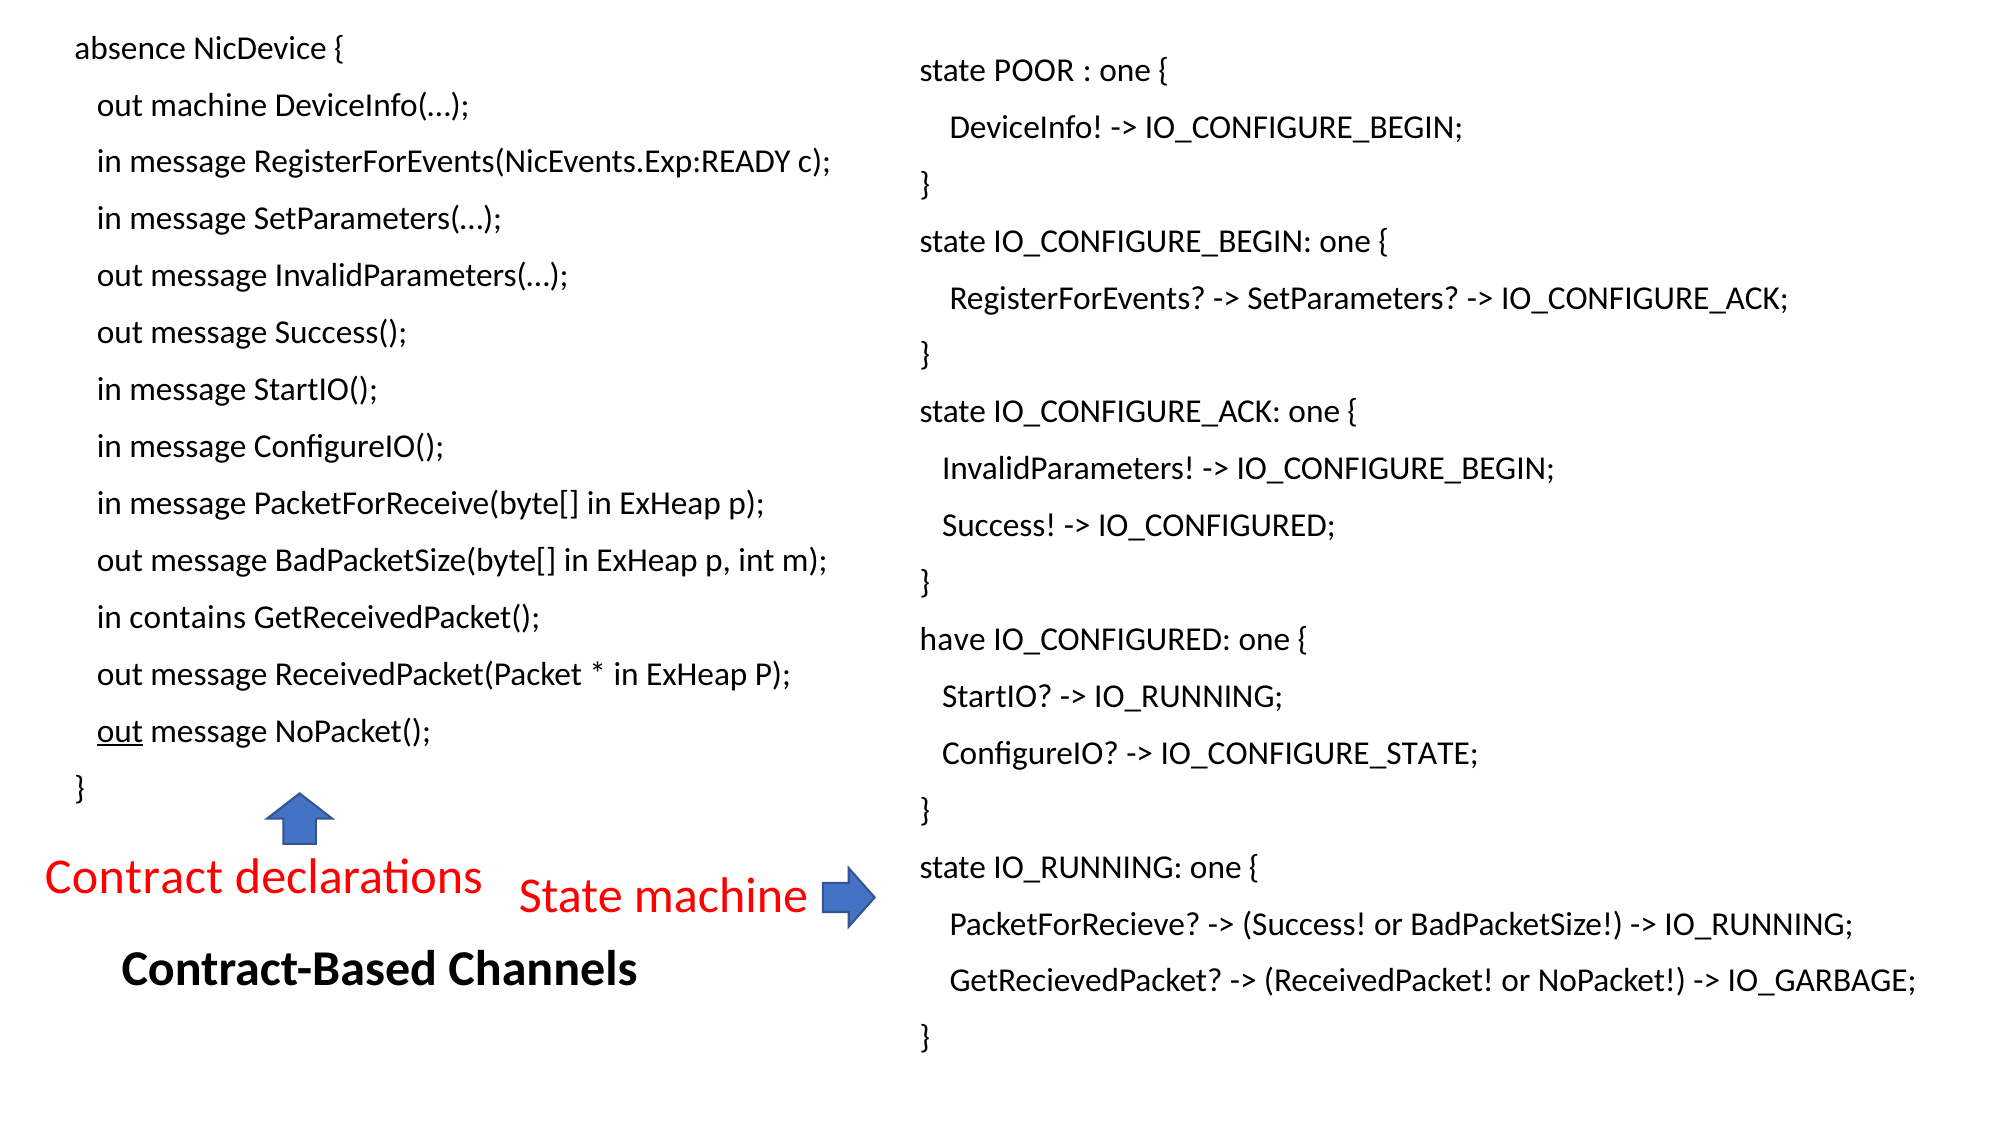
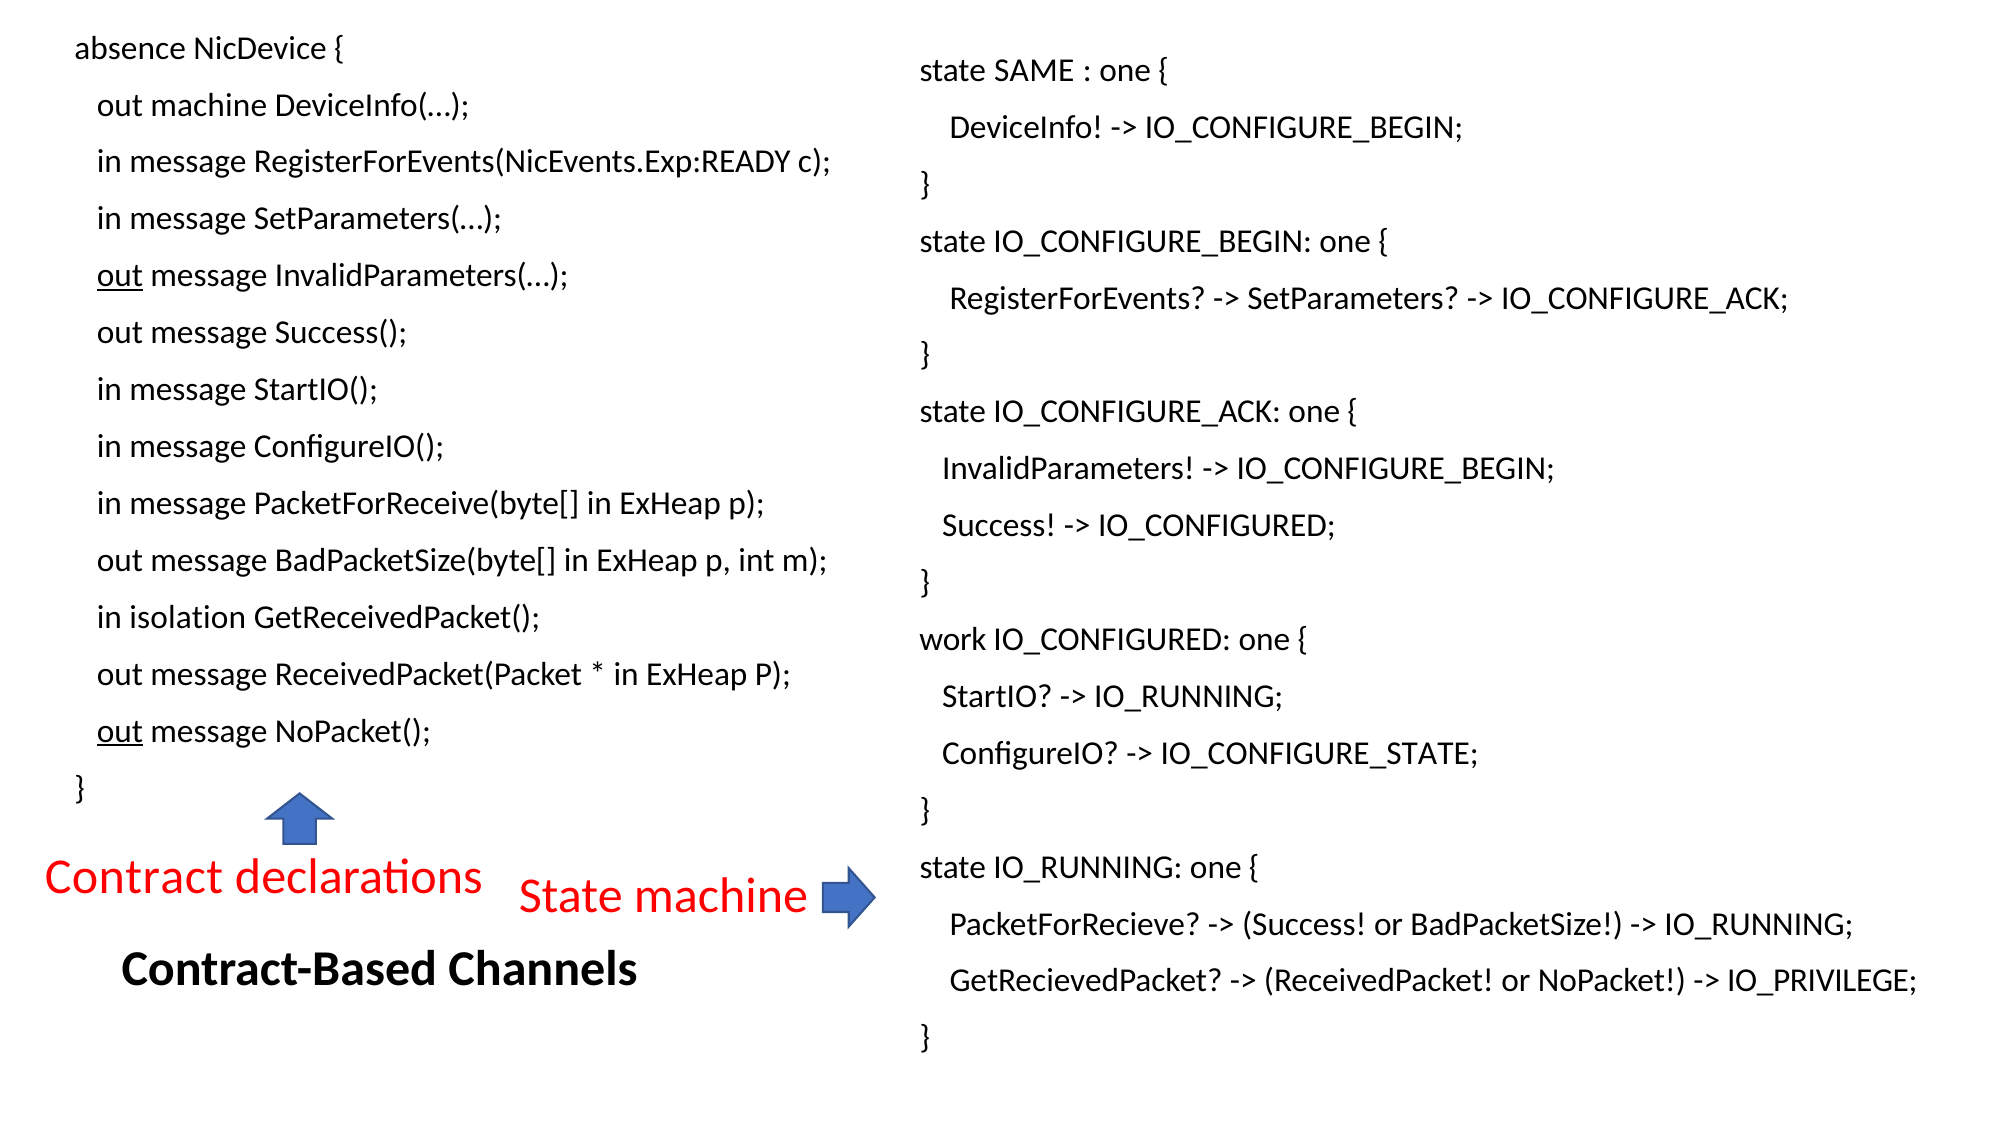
POOR: POOR -> SAME (1034, 70)
out underline: none -> present (120, 276)
contains: contains -> isolation (188, 617)
have: have -> work (953, 639)
IO_GARBAGE: IO_GARBAGE -> IO_PRIVILEGE (1822, 981)
